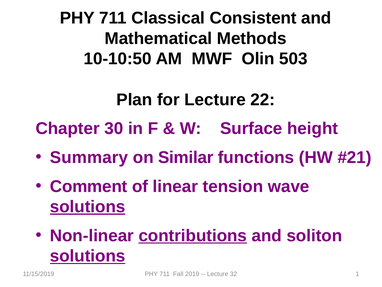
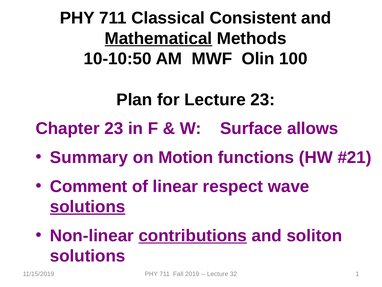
Mathematical underline: none -> present (158, 38)
503: 503 -> 100 (293, 59)
Lecture 22: 22 -> 23 (263, 99)
Chapter 30: 30 -> 23 (114, 128)
height: height -> allows (313, 128)
Similar: Similar -> Motion (186, 157)
tension: tension -> respect (233, 186)
solutions underline: present -> none (88, 256)
